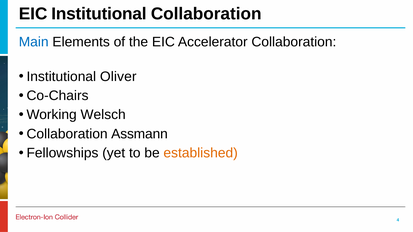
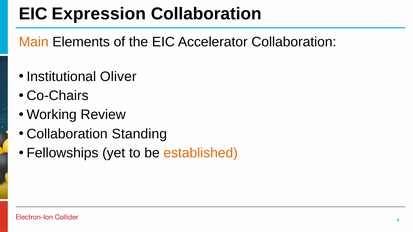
EIC Institutional: Institutional -> Expression (99, 14)
Main colour: blue -> orange (34, 42)
Welsch: Welsch -> Review (103, 115)
Assmann: Assmann -> Standing (139, 134)
